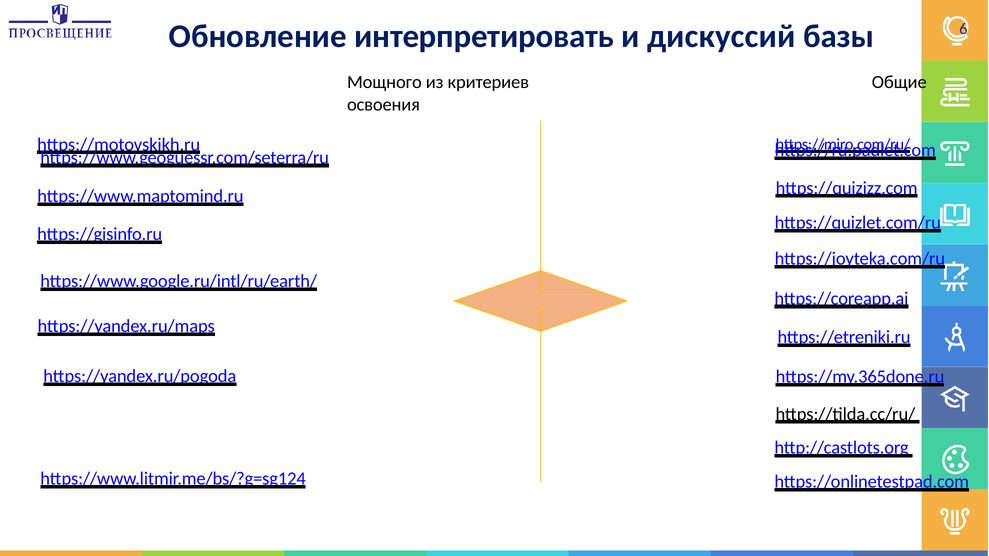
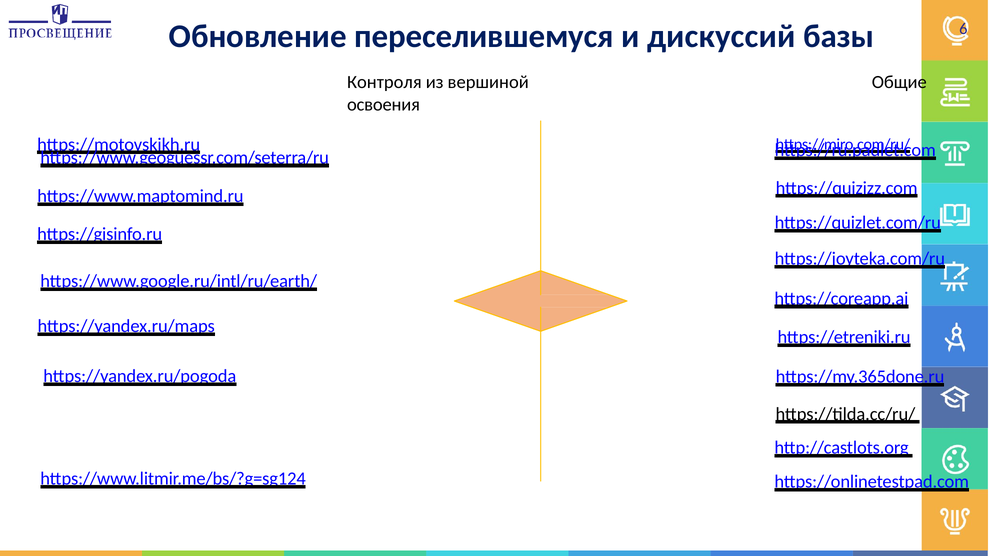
интерпретировать: интерпретировать -> переселившемуся (484, 36)
Мощного: Мощного -> Контроля (384, 82)
критериев: критериев -> вершиной (488, 82)
